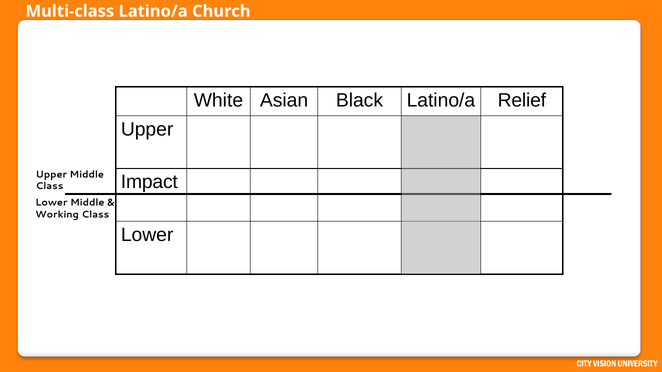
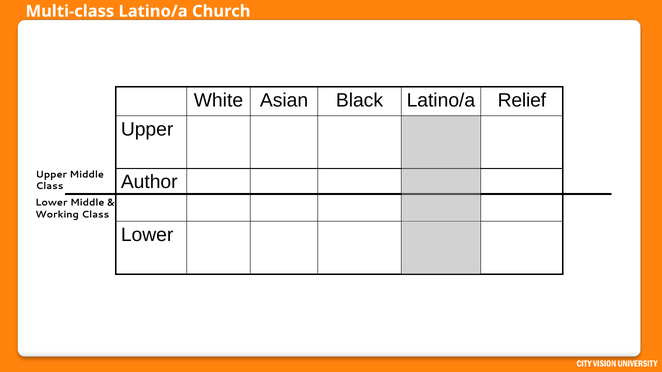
Impact: Impact -> Author (149, 182)
